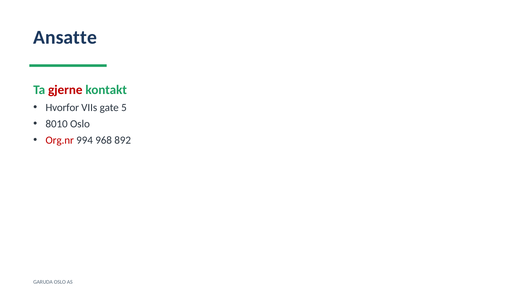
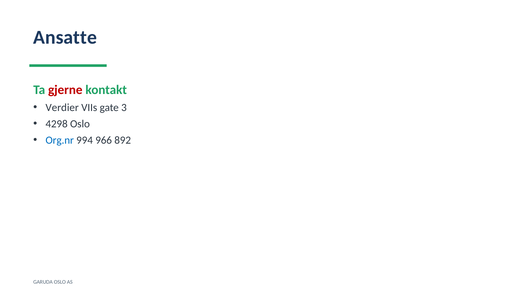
Hvorfor: Hvorfor -> Verdier (62, 108)
5: 5 -> 3 (124, 108)
8010: 8010 -> 4298 (57, 124)
Org.nr colour: red -> blue (60, 140)
968: 968 -> 966 (104, 140)
